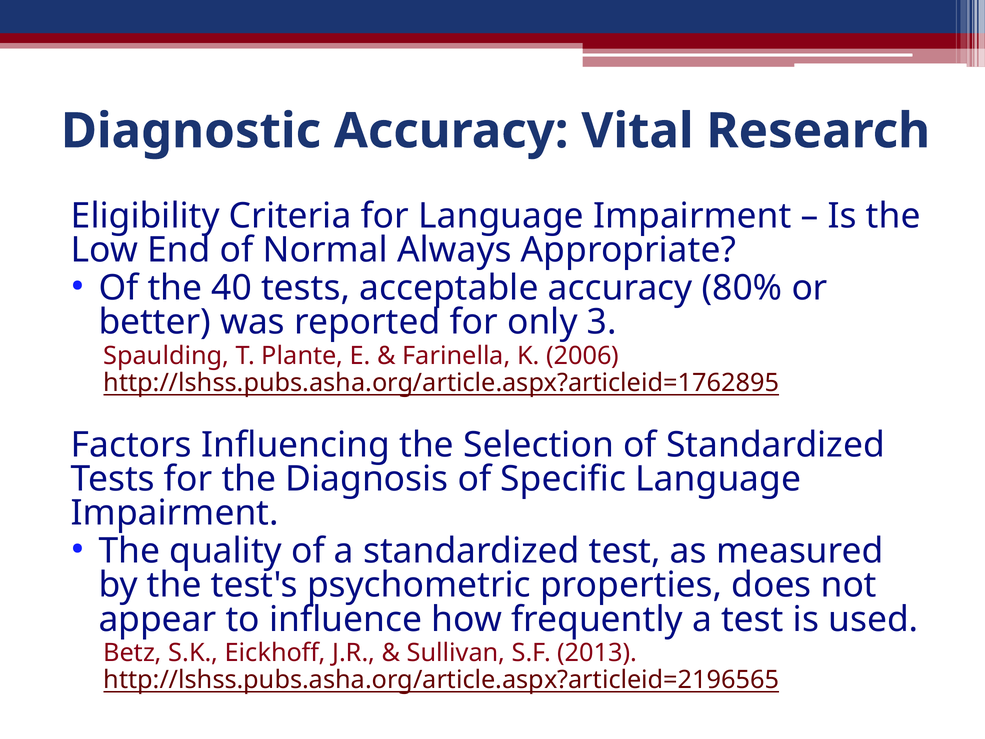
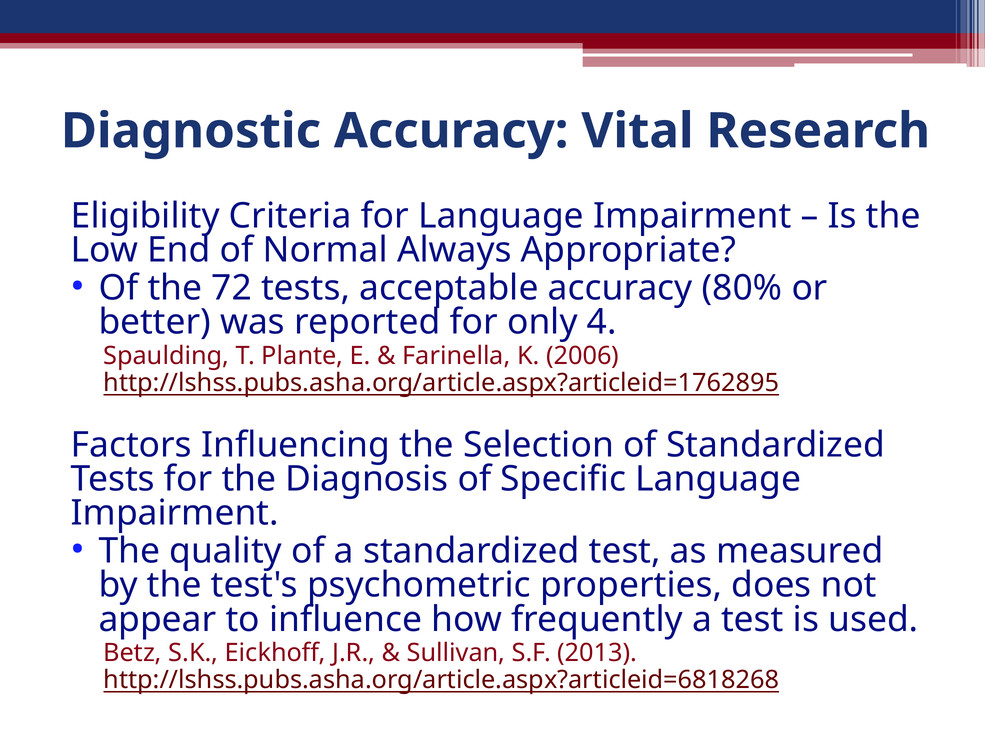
40: 40 -> 72 (232, 288)
3: 3 -> 4 (602, 322)
http://lshss.pubs.asha.org/article.aspx?articleid=2196565: http://lshss.pubs.asha.org/article.aspx?articleid=2196565 -> http://lshss.pubs.asha.org/article.aspx?articleid=6818268 (441, 680)
